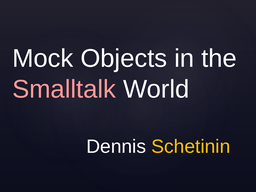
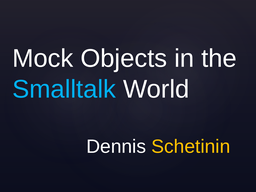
Smalltalk colour: pink -> light blue (64, 89)
